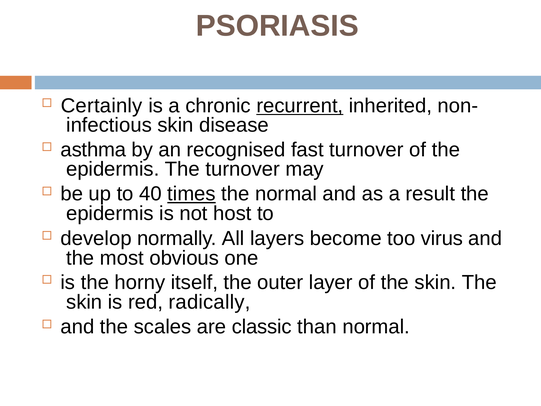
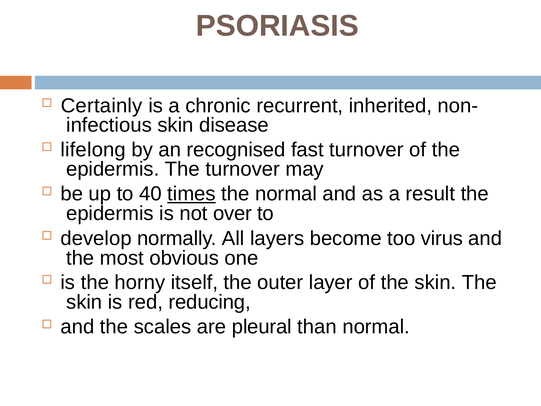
recurrent underline: present -> none (300, 106)
asthma: asthma -> lifelong (93, 150)
host: host -> over (232, 213)
radically: radically -> reducing (210, 302)
classic: classic -> pleural (262, 327)
